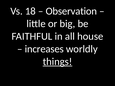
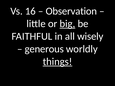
18: 18 -> 16 (30, 11)
big underline: none -> present (67, 24)
house: house -> wisely (90, 36)
increases: increases -> generous (44, 49)
